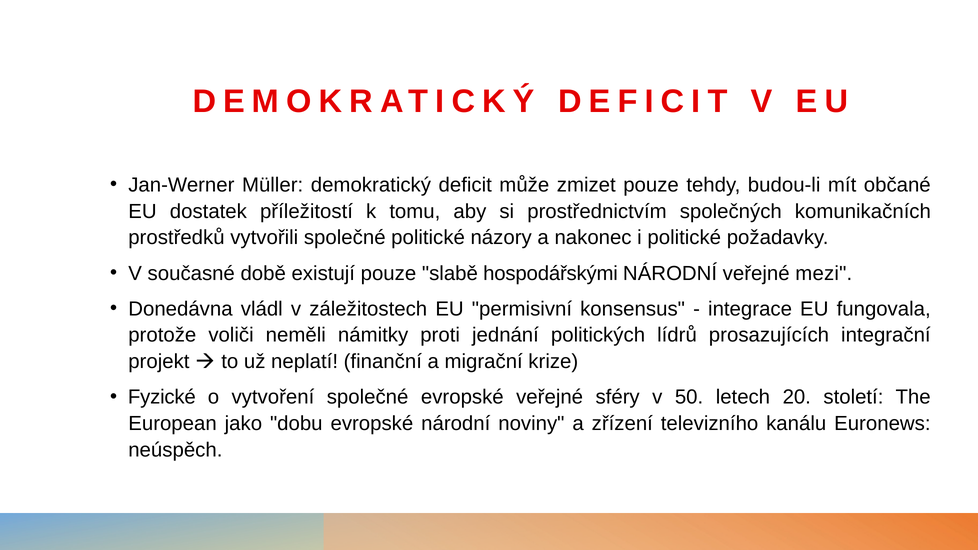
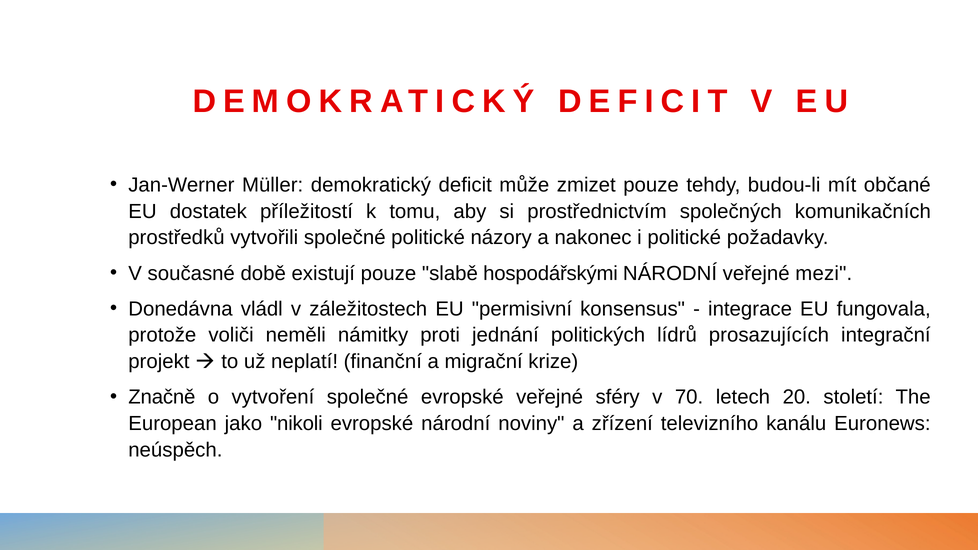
Fyzické: Fyzické -> Značně (162, 397)
50: 50 -> 70 (689, 397)
dobu: dobu -> nikoli (296, 424)
